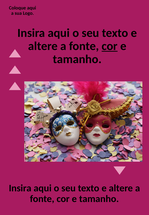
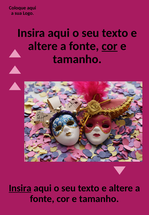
Insira underline: none -> present (20, 188)
